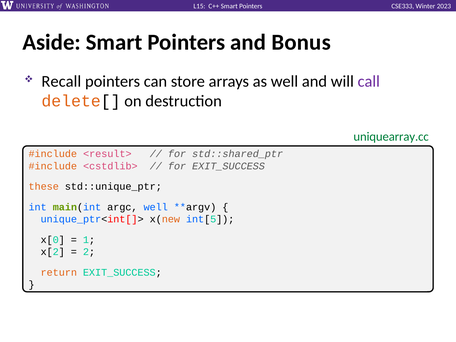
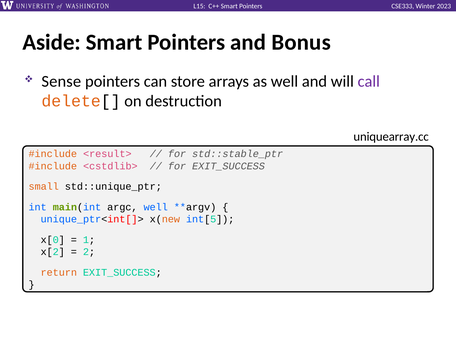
Recall: Recall -> Sense (61, 81)
uniquearray.cc colour: green -> black (391, 137)
std::shared_ptr: std::shared_ptr -> std::stable_ptr (238, 154)
these: these -> small (44, 187)
